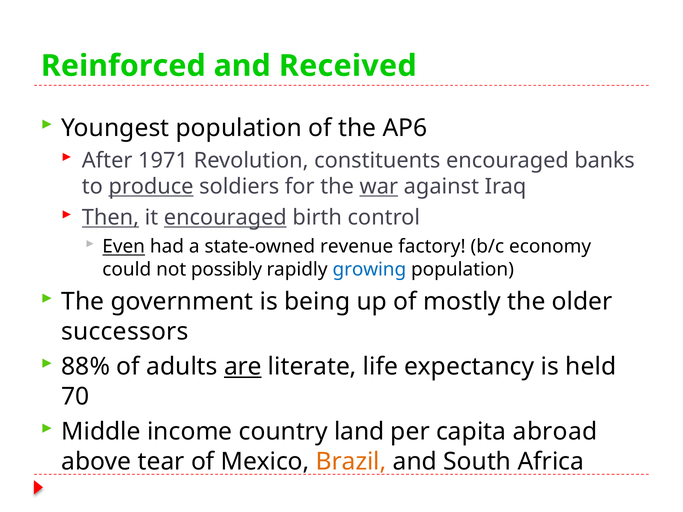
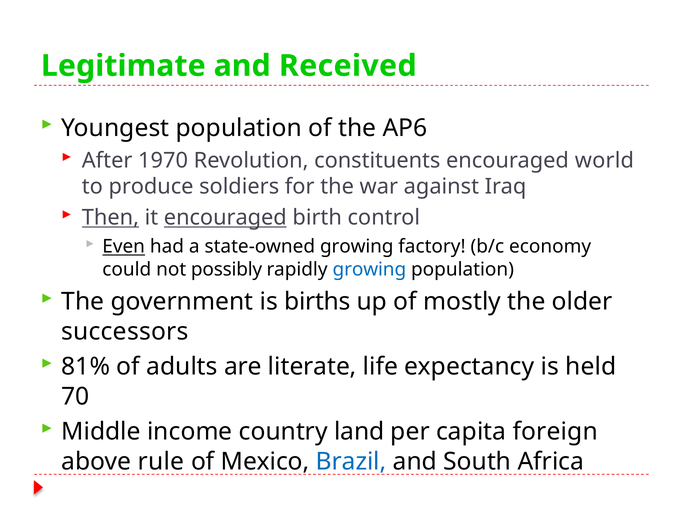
Reinforced: Reinforced -> Legitimate (123, 66)
1971: 1971 -> 1970 (163, 161)
banks: banks -> world (604, 161)
produce underline: present -> none (151, 187)
war underline: present -> none (379, 187)
state-owned revenue: revenue -> growing (357, 247)
being: being -> births (317, 302)
88%: 88% -> 81% (86, 367)
are underline: present -> none (243, 367)
abroad: abroad -> foreign (555, 432)
tear: tear -> rule (161, 462)
Brazil colour: orange -> blue (351, 462)
